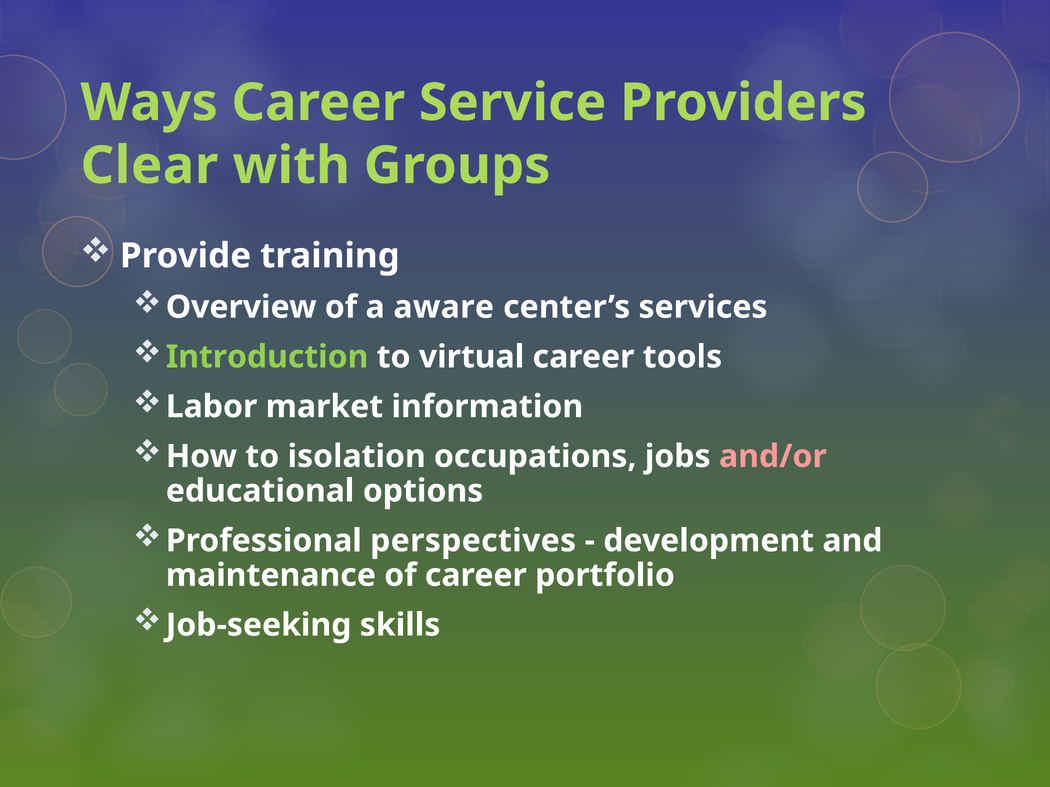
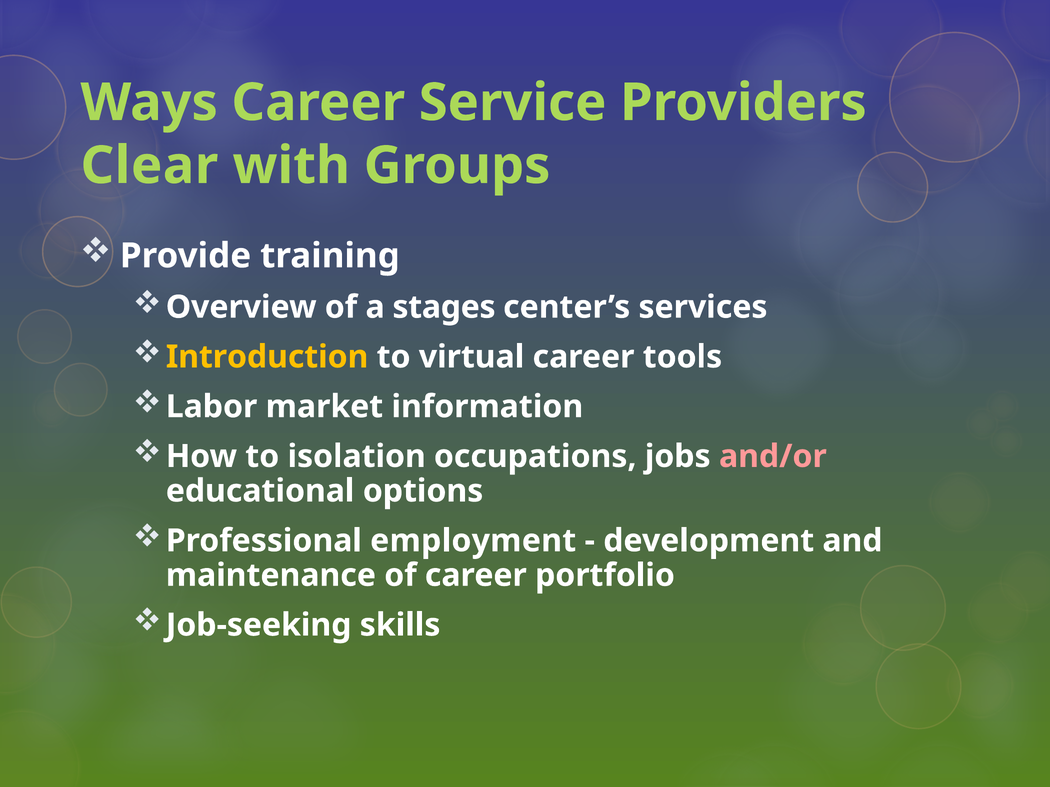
aware: aware -> stages (444, 307)
Introduction colour: light green -> yellow (267, 357)
perspectives: perspectives -> employment (473, 541)
